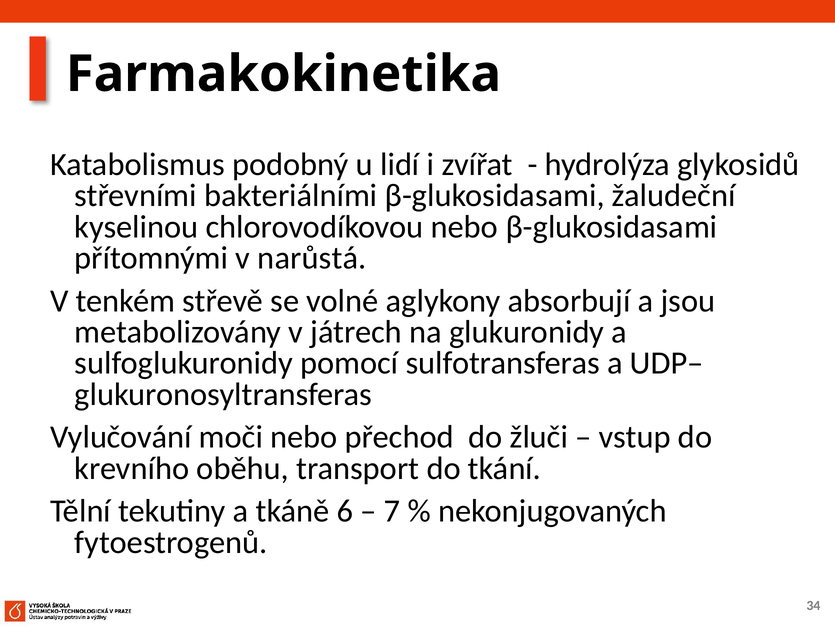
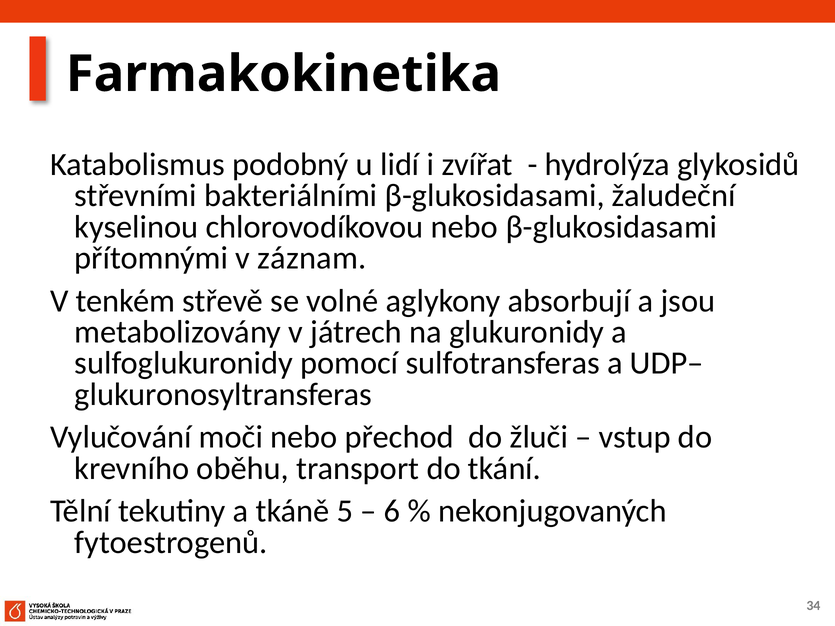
narůstá: narůstá -> záznam (312, 258)
6: 6 -> 5 (345, 511)
7: 7 -> 6 (392, 511)
